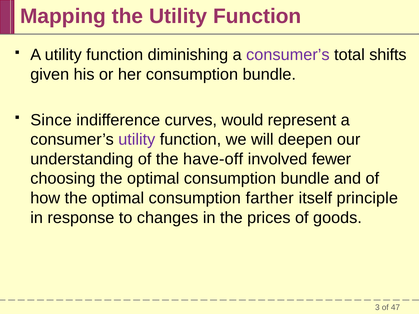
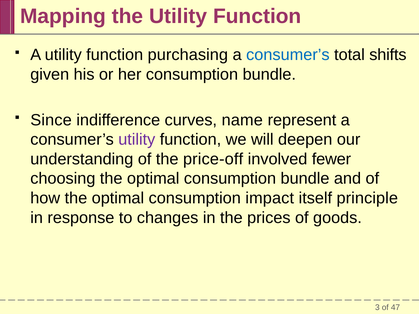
diminishing: diminishing -> purchasing (188, 55)
consumer’s colour: purple -> blue (288, 55)
would: would -> name (242, 120)
have-off: have-off -> price-off (213, 159)
farther: farther -> impact (270, 198)
